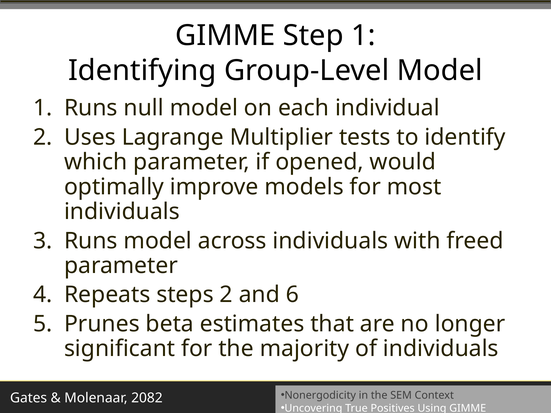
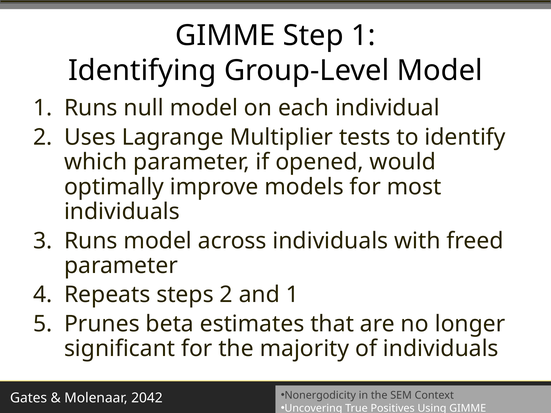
and 6: 6 -> 1 (292, 295)
2082: 2082 -> 2042 (147, 398)
